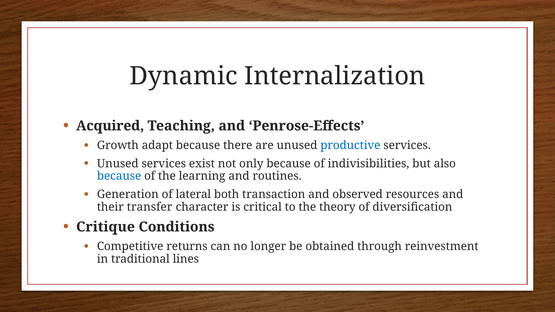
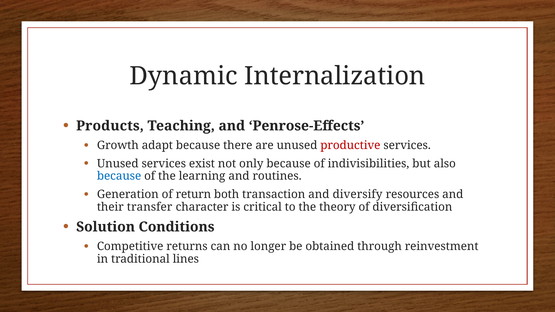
Acquired: Acquired -> Products (110, 126)
productive colour: blue -> red (350, 145)
lateral: lateral -> return (193, 195)
observed: observed -> diversify (358, 195)
Critique: Critique -> Solution (106, 227)
